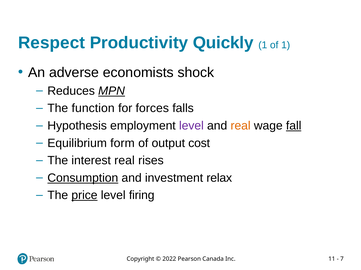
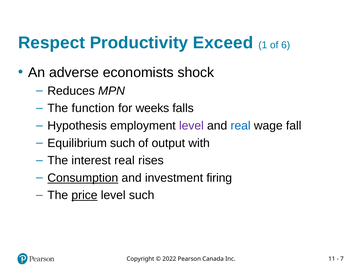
Quickly: Quickly -> Exceed (223, 43)
of 1: 1 -> 6 (286, 45)
MPN underline: present -> none (112, 91)
forces: forces -> weeks (152, 109)
real colour: orange -> blue (241, 126)
fall underline: present -> none (294, 126)
Equilibrium form: form -> such (123, 143)
cost: cost -> with (199, 143)
relax: relax -> firing (219, 178)
level firing: firing -> such (142, 196)
